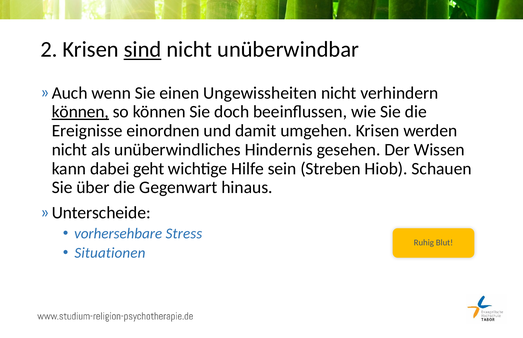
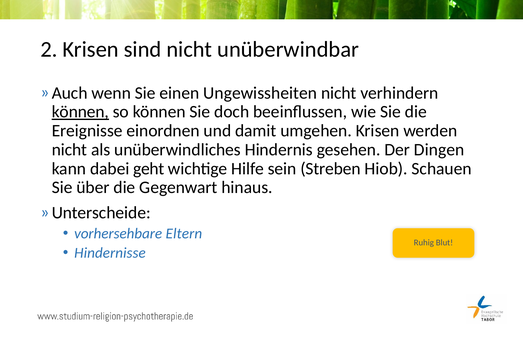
sind underline: present -> none (143, 49)
Wissen: Wissen -> Dingen (439, 150)
Stress: Stress -> Eltern (184, 233)
Situationen: Situationen -> Hindernisse (110, 253)
